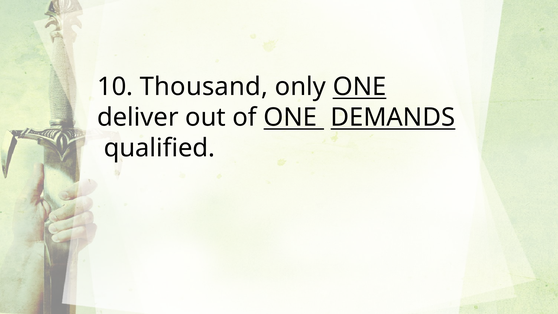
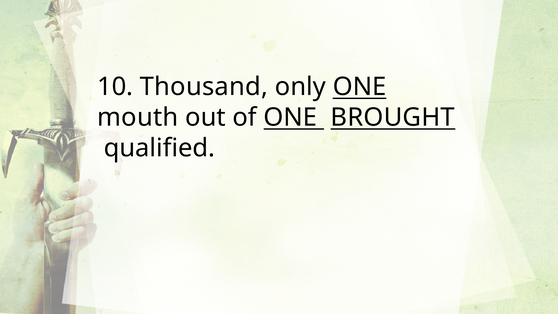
deliver: deliver -> mouth (138, 117)
DEMANDS: DEMANDS -> BROUGHT (393, 117)
